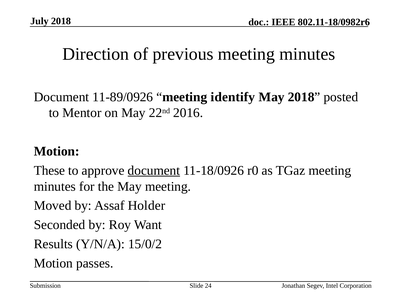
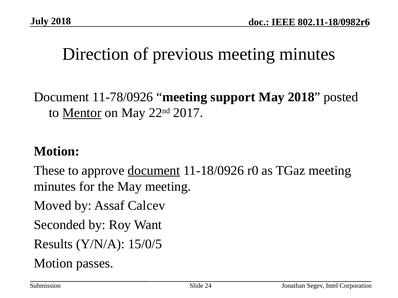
11-89/0926: 11-89/0926 -> 11-78/0926 (123, 97)
identify: identify -> support (233, 97)
Mentor underline: none -> present (82, 113)
2016: 2016 -> 2017 (188, 113)
Holder: Holder -> Calcev (146, 206)
15/0/2: 15/0/2 -> 15/0/5 (145, 244)
